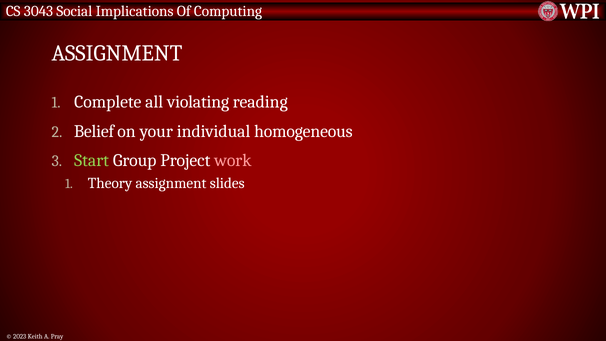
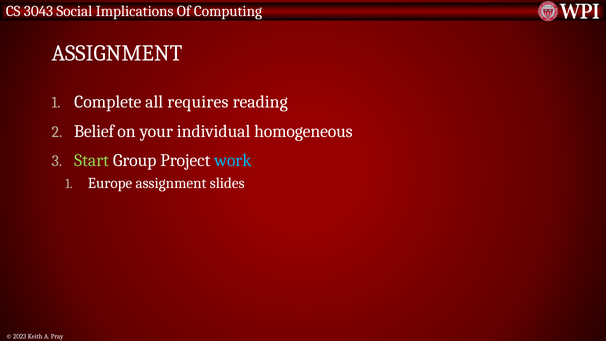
violating: violating -> requires (198, 102)
work colour: pink -> light blue (233, 160)
Theory: Theory -> Europe (110, 183)
